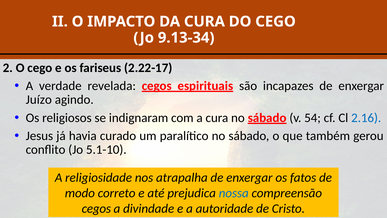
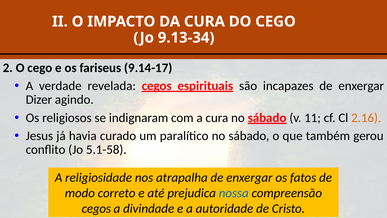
2.22-17: 2.22-17 -> 9.14-17 (148, 68)
Juízo: Juízo -> Dizer (39, 100)
54: 54 -> 11 (313, 118)
2.16 colour: blue -> orange (366, 118)
5.1-10: 5.1-10 -> 5.1-58 (106, 149)
